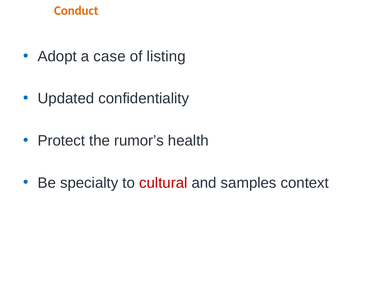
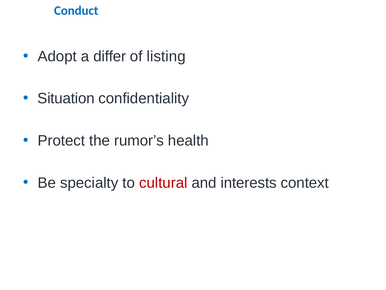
Conduct colour: orange -> blue (76, 11)
a case: case -> differ (110, 56)
Updated: Updated -> Situation (66, 98)
samples: samples -> interests (249, 182)
